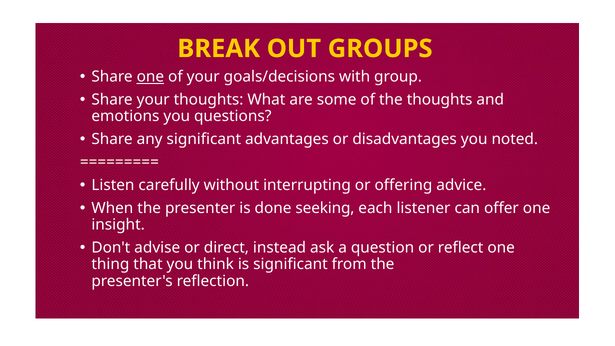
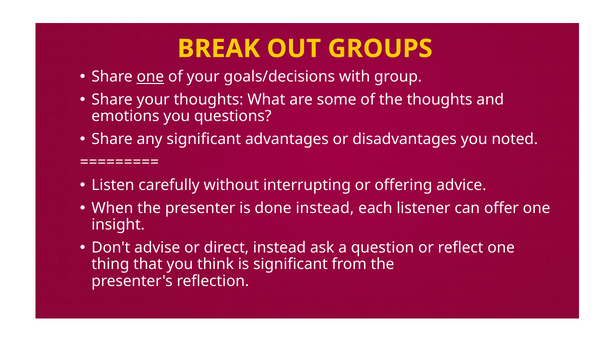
done seeking: seeking -> instead (325, 208)
